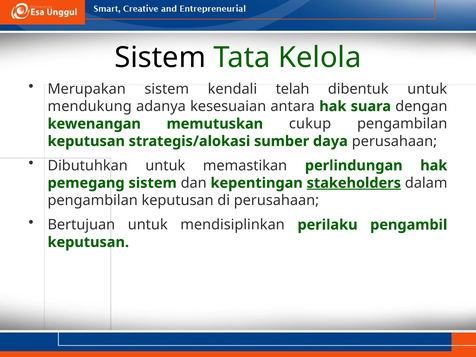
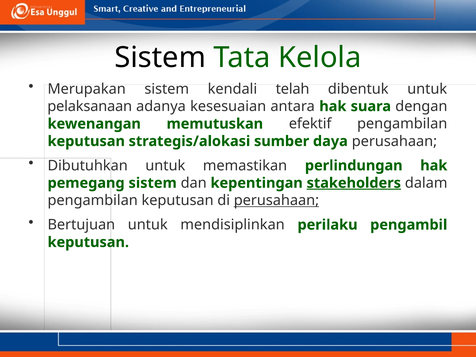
mendukung: mendukung -> pelaksanaan (90, 106)
cukup: cukup -> efektif (310, 124)
perusahaan underline: none -> present (276, 200)
